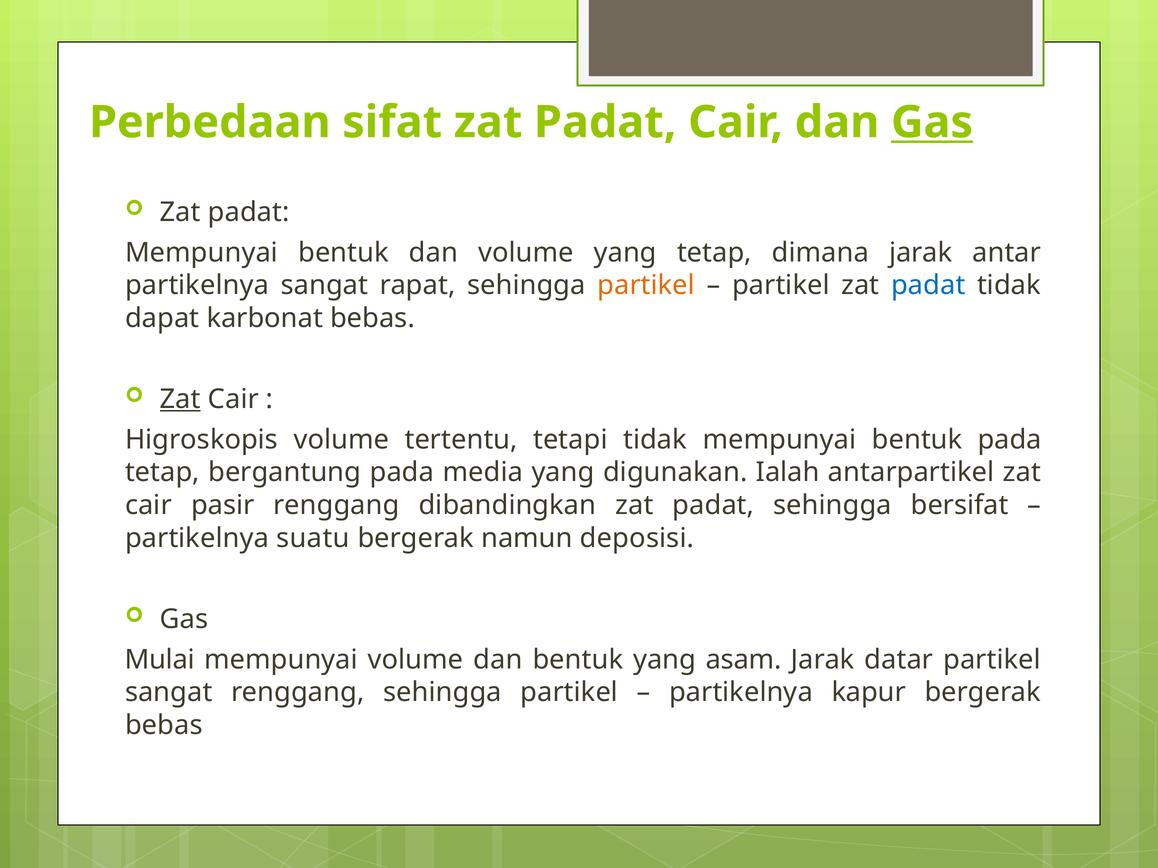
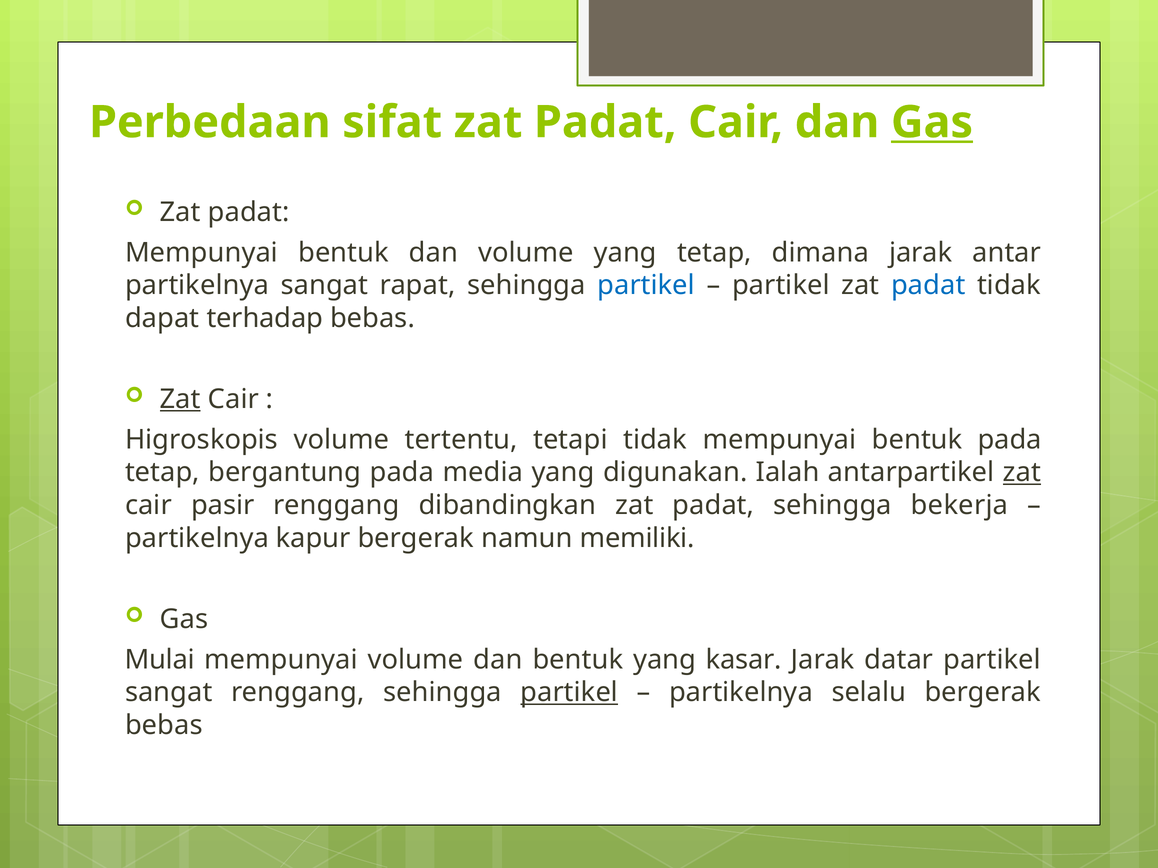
partikel colour: orange -> blue (646, 285)
karbonat: karbonat -> terhadap (265, 318)
zat underline: none -> present (1022, 473)
bersifat: bersifat -> bekerja (960, 506)
suatu: suatu -> kapur (313, 538)
deposisi: deposisi -> memiliki (637, 538)
asam: asam -> kasar (744, 660)
partikel underline: none -> present (569, 693)
kapur: kapur -> selalu (869, 693)
